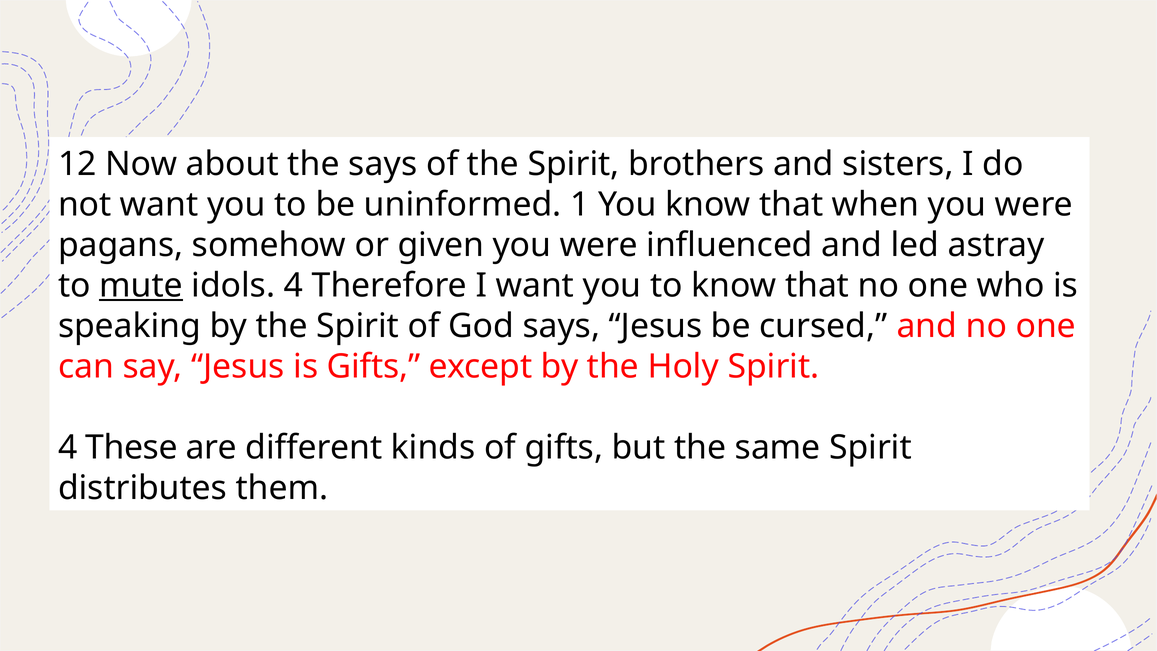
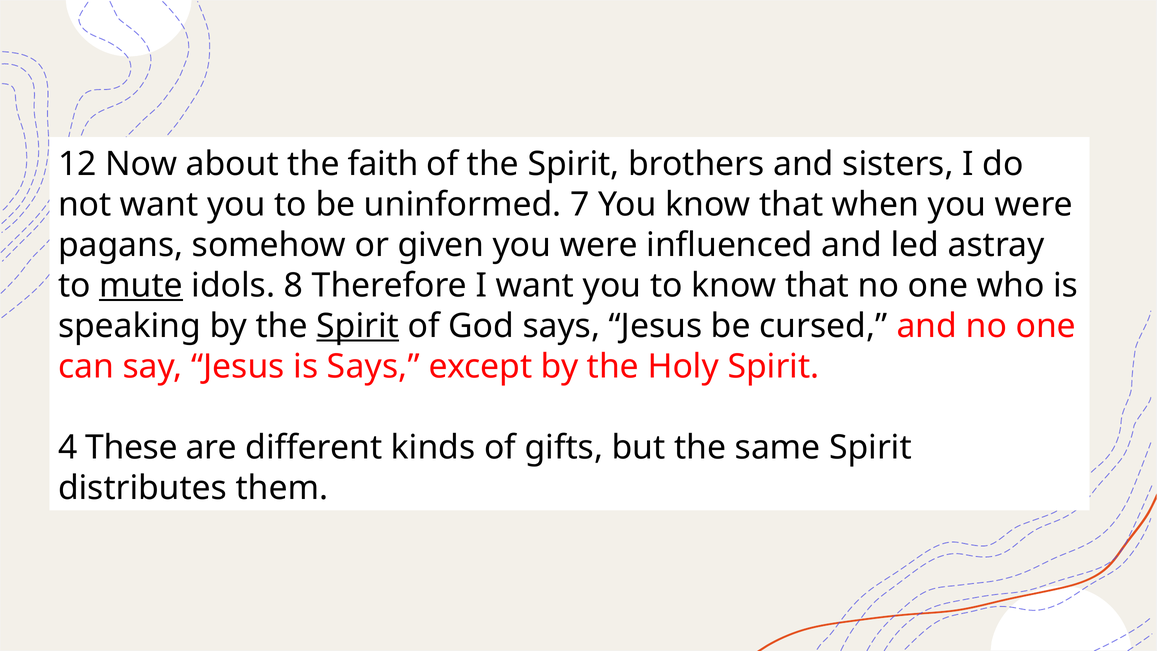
the says: says -> faith (383, 164)
1: 1 -> 7 (580, 204)
idols 4: 4 -> 8 (293, 285)
Spirit underline: none -> present (358, 326)
is Gifts: Gifts -> Says (373, 366)
